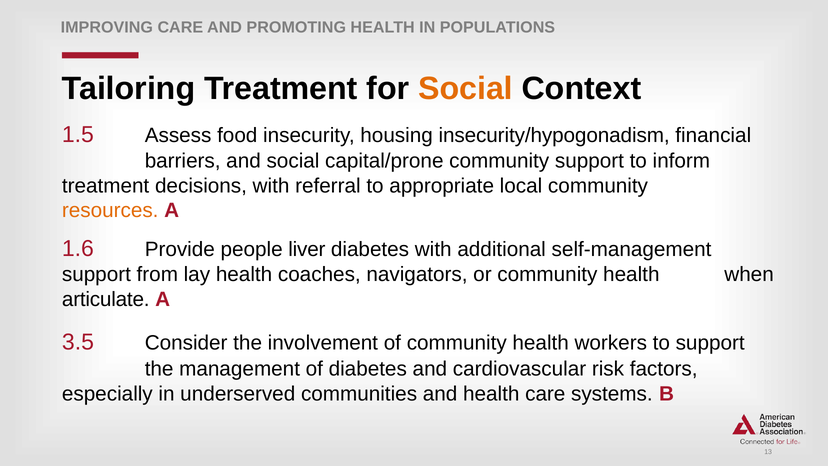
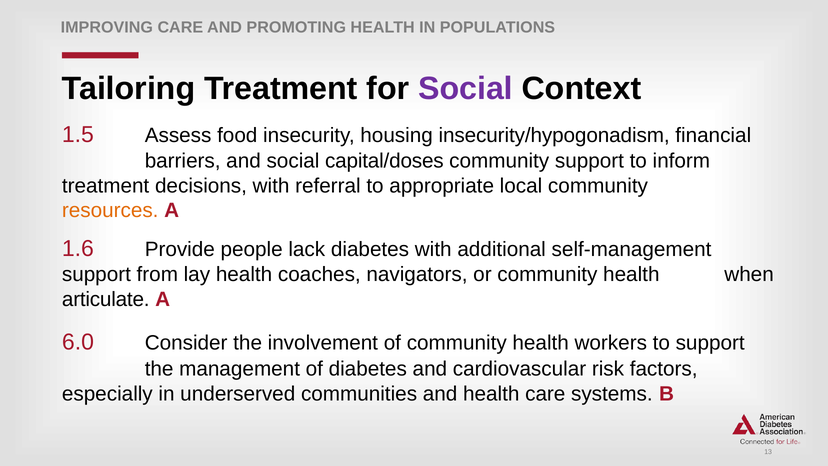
Social colour: orange -> purple (466, 89)
capital/prone: capital/prone -> capital/doses (384, 161)
liver: liver -> lack (307, 249)
3.5: 3.5 -> 6.0 (78, 342)
